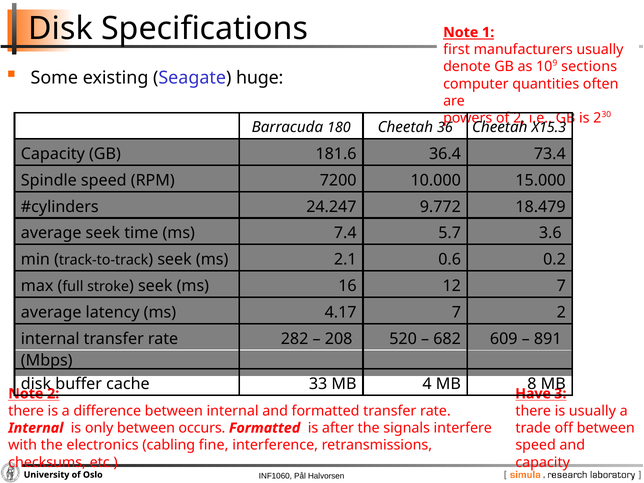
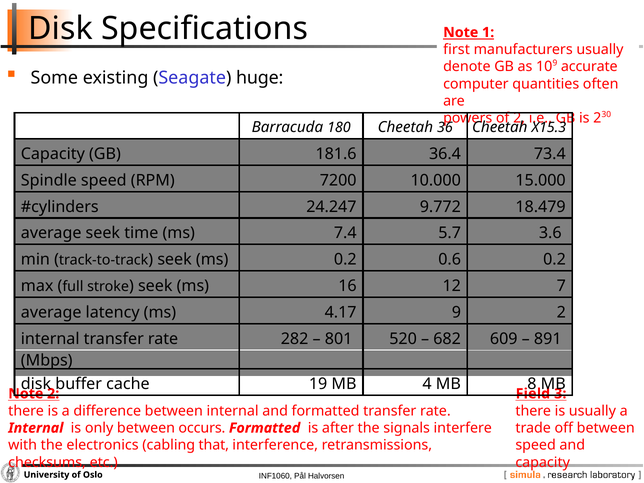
sections: sections -> accurate (589, 67)
ms 2.1: 2.1 -> 0.2 (345, 259)
4.17 7: 7 -> 9 (456, 312)
208: 208 -> 801 (339, 339)
33: 33 -> 19 (318, 384)
Have: Have -> Field (533, 394)
fine: fine -> that (214, 445)
